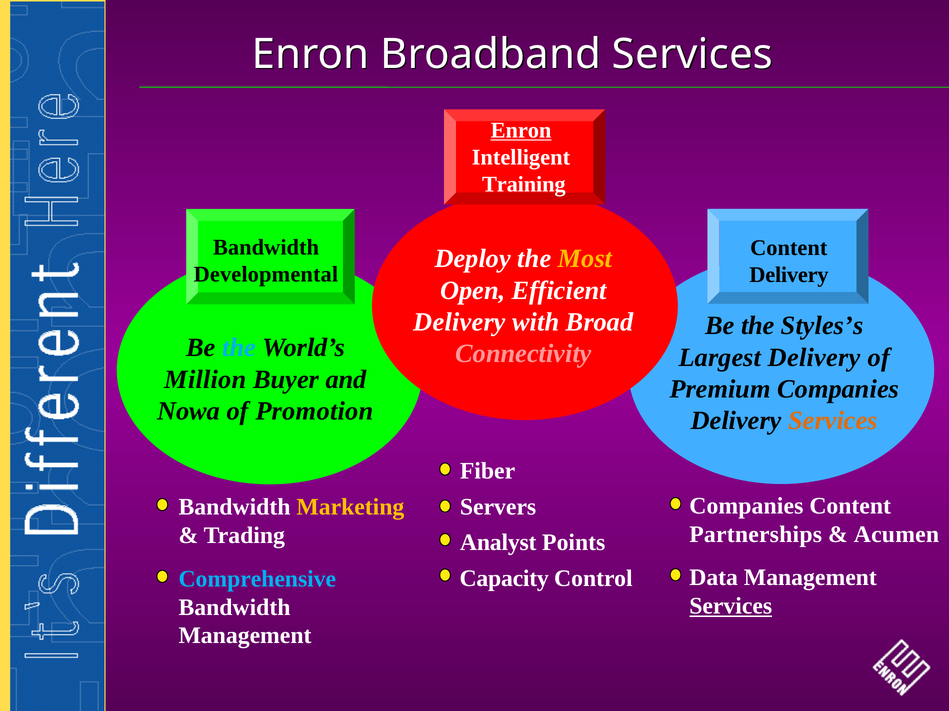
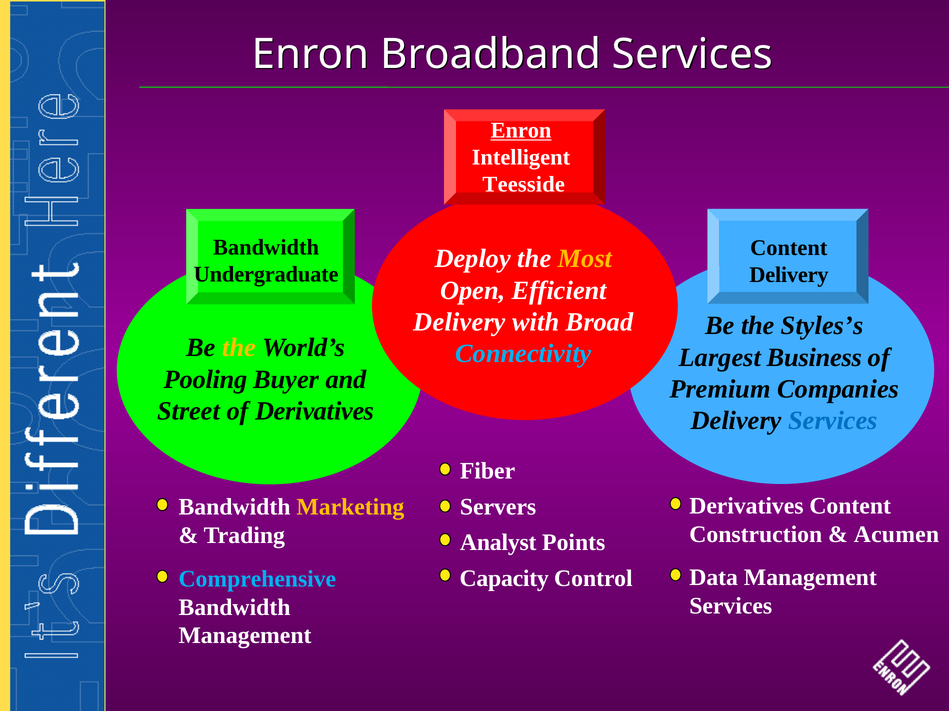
Training: Training -> Teesside (524, 184)
Developmental: Developmental -> Undergraduate (266, 275)
the colour: light blue -> yellow (239, 348)
Connectivity colour: pink -> light blue (523, 354)
Largest Delivery: Delivery -> Business (814, 358)
Million: Million -> Pooling (206, 380)
Nowa: Nowa -> Street (189, 411)
of Promotion: Promotion -> Derivatives (315, 411)
Services colour: orange -> blue (833, 421)
Companies: Companies -> Derivatives (746, 506)
Partnerships: Partnerships -> Construction (756, 535)
Services underline: present -> none (731, 607)
